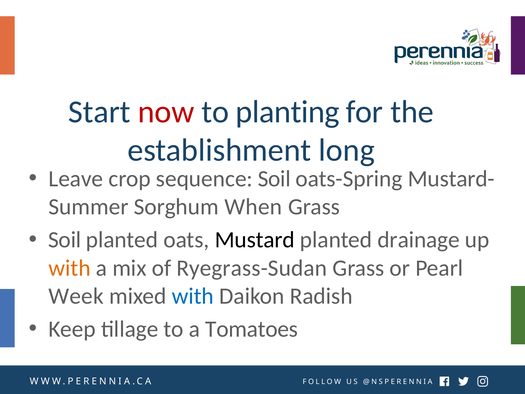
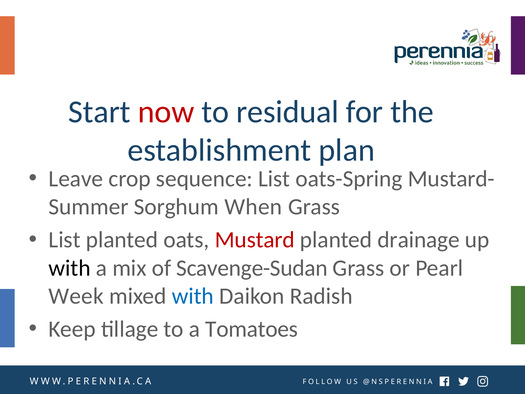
planting: planting -> residual (288, 112)
long: long -> plan (347, 150)
sequence Soil: Soil -> List (274, 179)
Soil: Soil -> List (65, 240)
Mustard colour: black -> red (255, 240)
with colour: orange -> black (70, 268)
Ryegrass-Sudan: Ryegrass-Sudan -> Scavenge-Sudan (252, 268)
